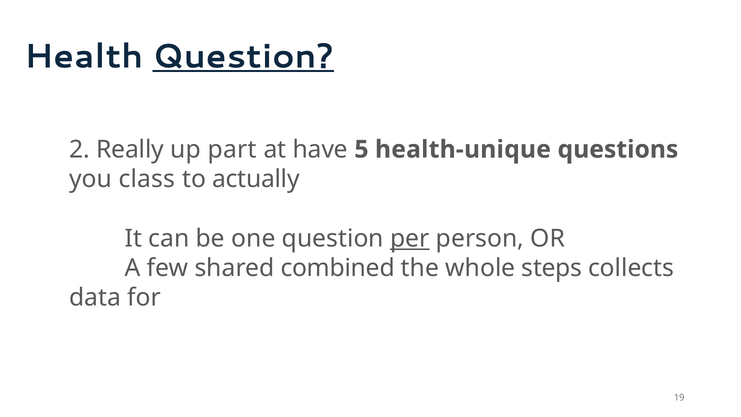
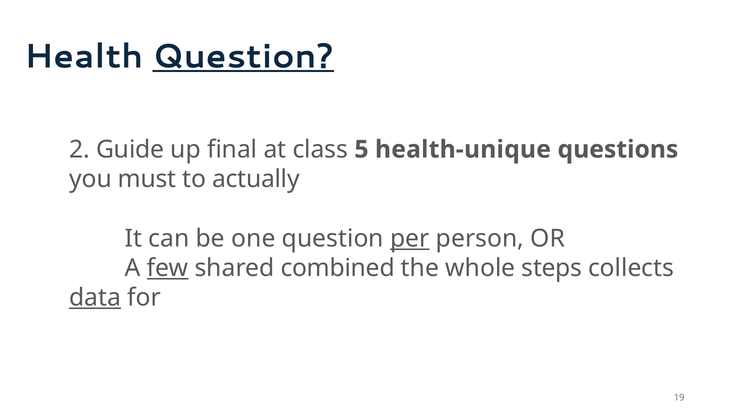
Really: Really -> Guide (130, 149)
part: part -> final (232, 149)
have: have -> class (320, 149)
class: class -> must (147, 179)
few underline: none -> present (168, 268)
data underline: none -> present (95, 298)
